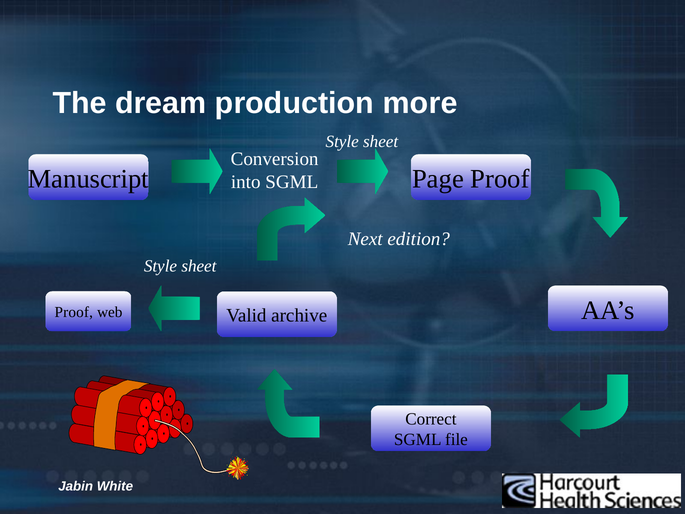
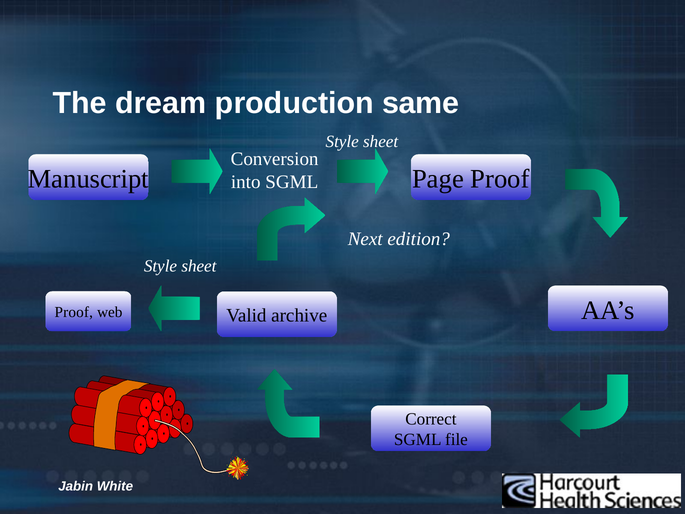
more: more -> same (421, 103)
